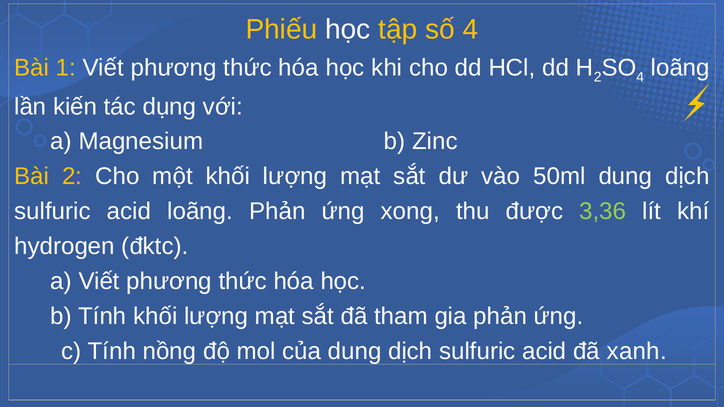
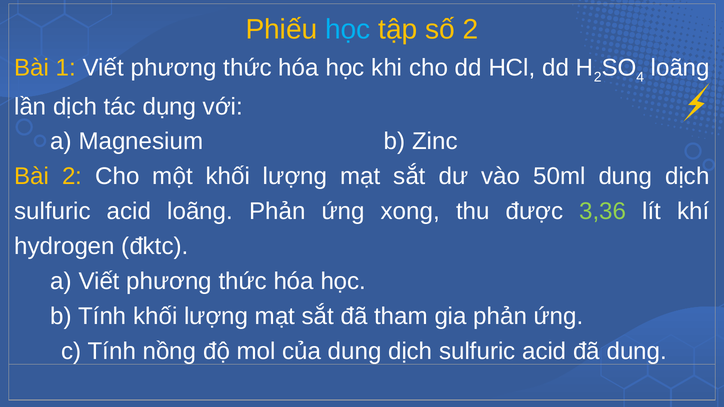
học colour: white -> light blue (348, 29)
số 4: 4 -> 2 (470, 29)
lần kiến: kiến -> dịch (75, 107)
đã xanh: xanh -> dung (637, 351)
